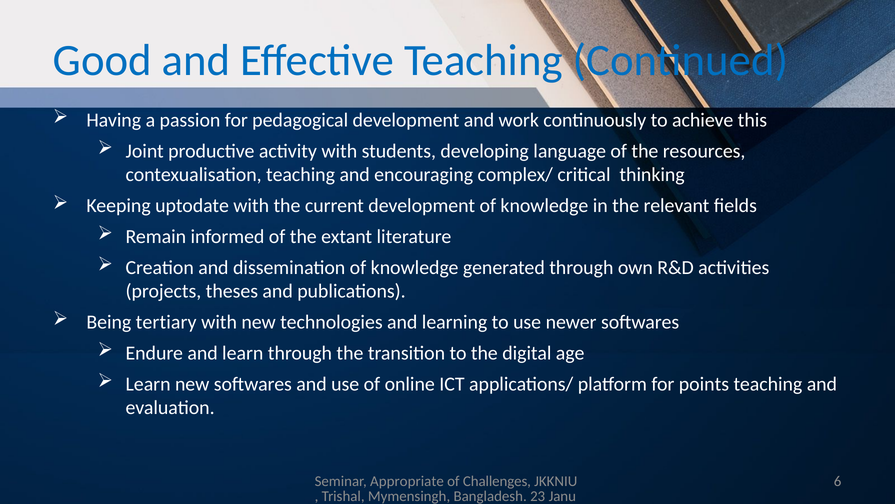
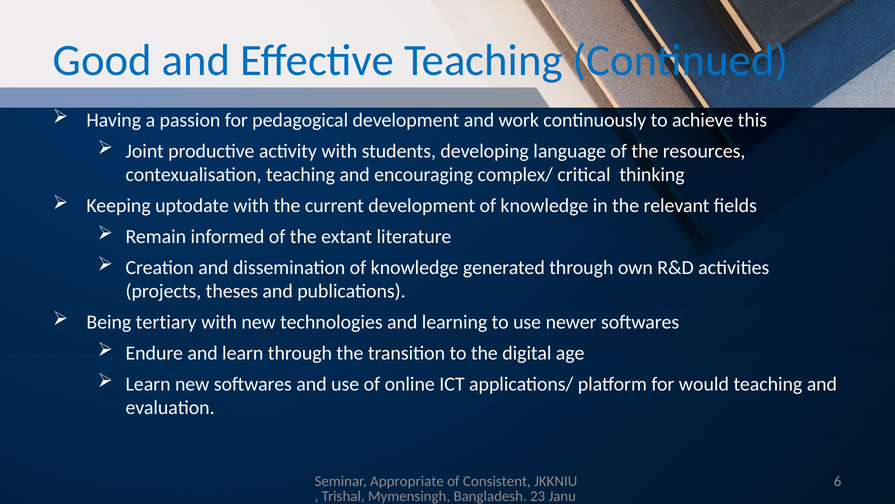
points: points -> would (704, 384)
Challenges: Challenges -> Consistent (497, 481)
